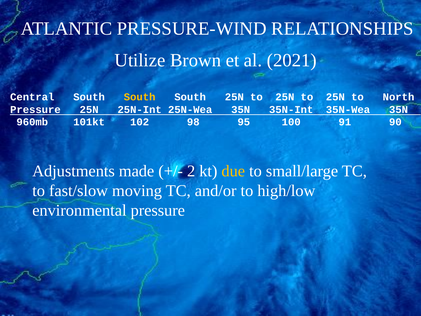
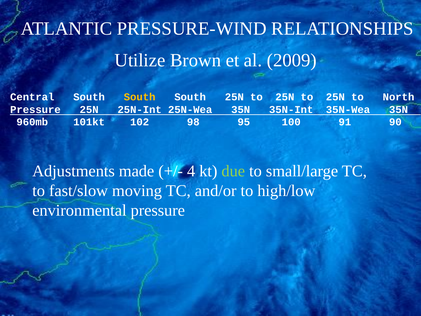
2021: 2021 -> 2009 (292, 60)
2: 2 -> 4 (191, 171)
due colour: yellow -> light green (233, 171)
